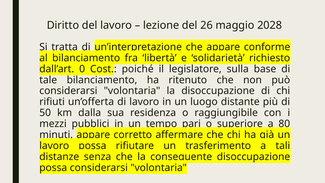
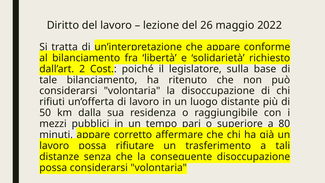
2028: 2028 -> 2022 (270, 25)
0: 0 -> 2 (82, 69)
